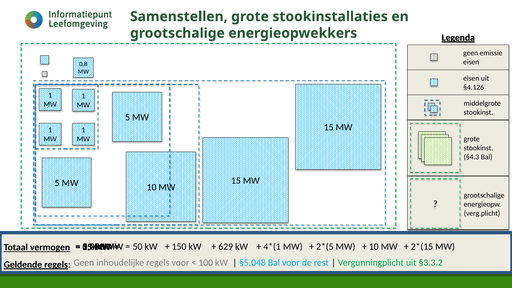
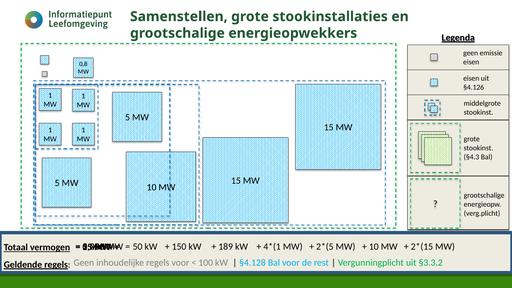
629: 629 -> 189 (226, 247)
§5.048: §5.048 -> §4.128 (252, 263)
